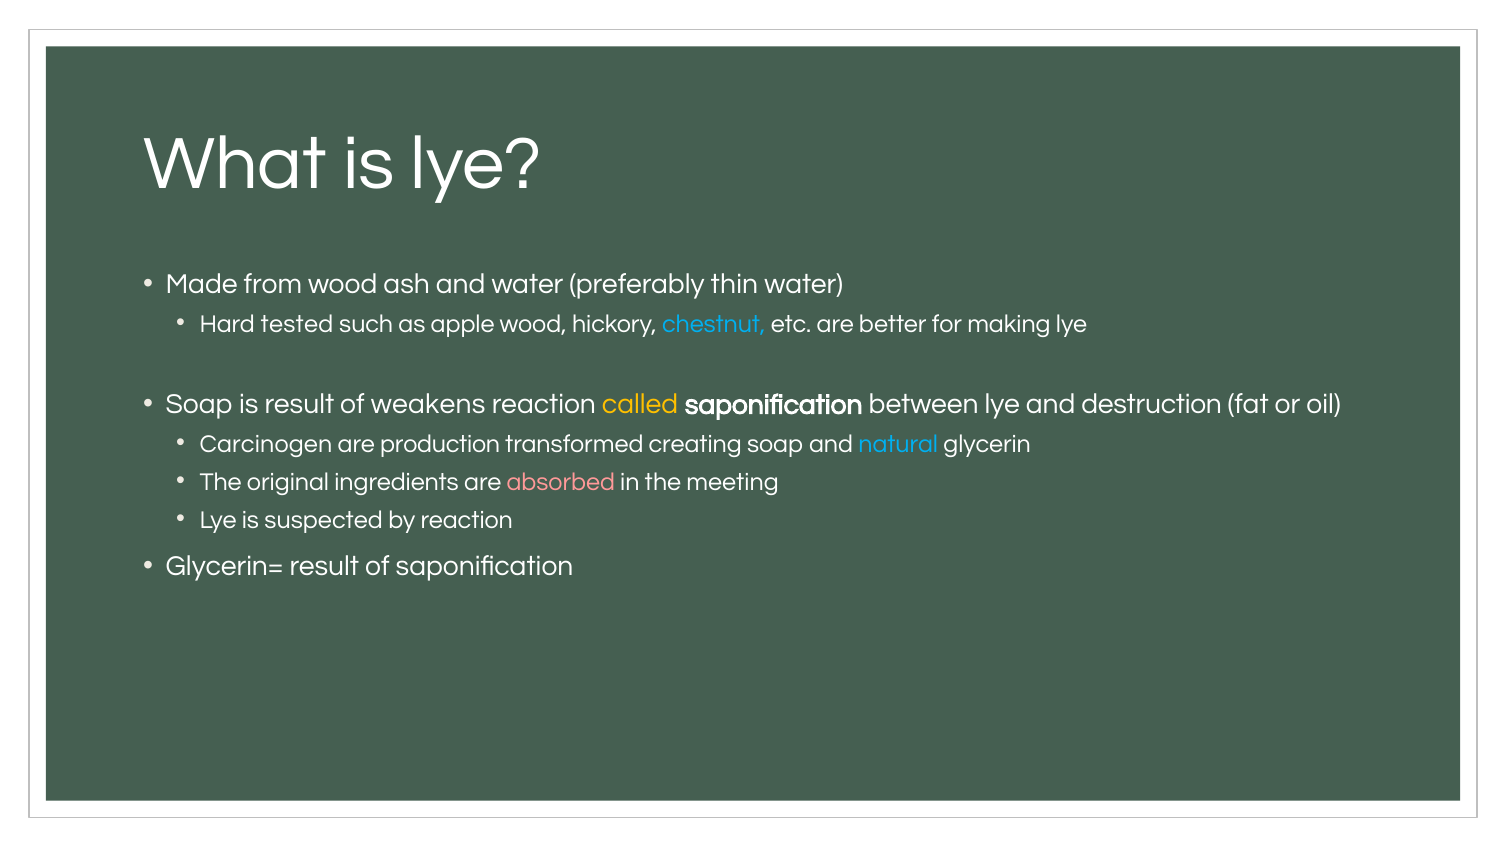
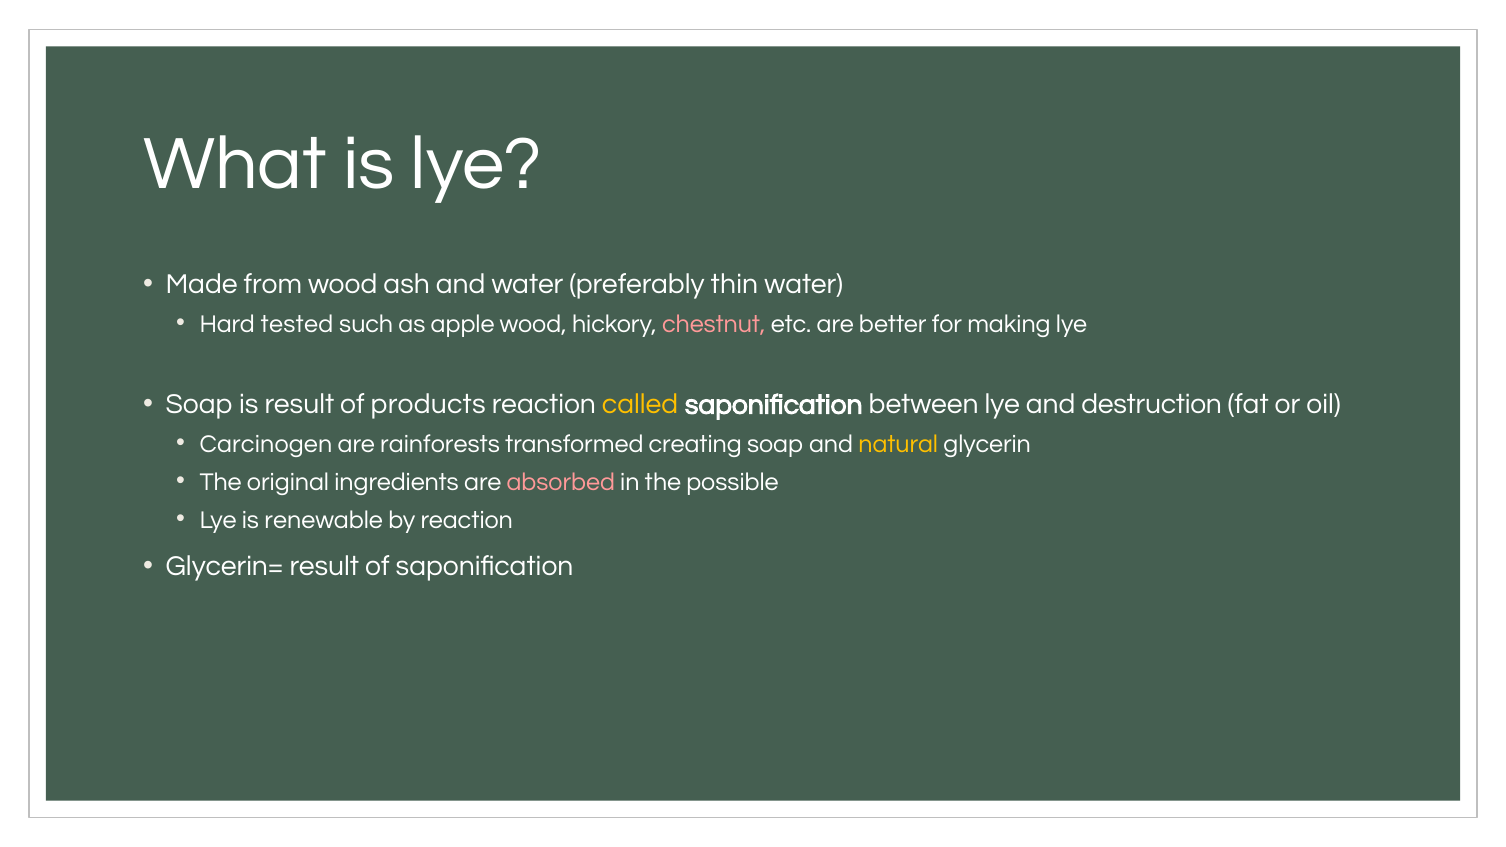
chestnut colour: light blue -> pink (714, 324)
weakens: weakens -> products (428, 405)
production: production -> rainforests (440, 444)
natural colour: light blue -> yellow (898, 444)
meeting: meeting -> possible (733, 482)
suspected: suspected -> renewable (324, 520)
